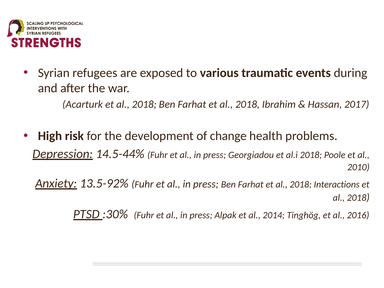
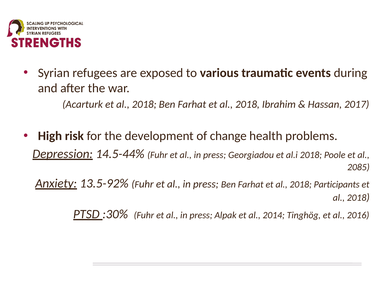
2010: 2010 -> 2085 (358, 167)
Interactions: Interactions -> Participants (337, 184)
